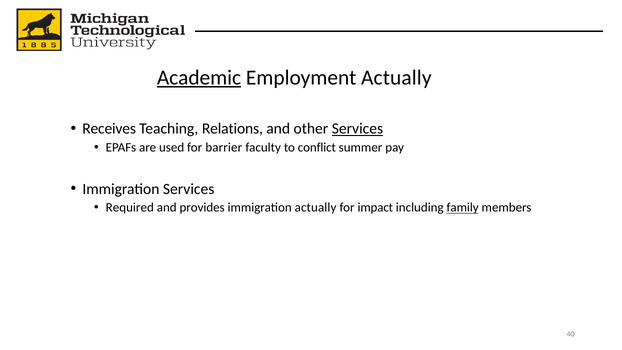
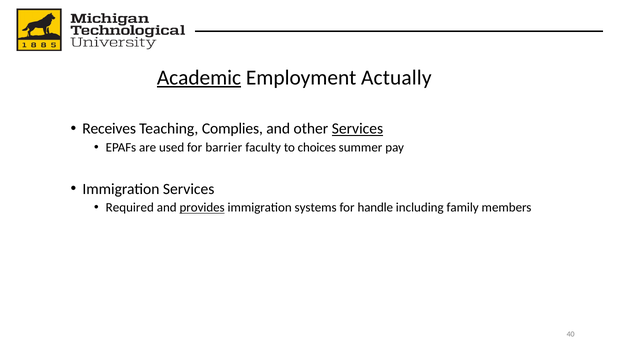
Relations: Relations -> Complies (232, 129)
conflict: conflict -> choices (317, 147)
provides underline: none -> present (202, 207)
immigration actually: actually -> systems (316, 207)
impact: impact -> handle (375, 207)
family underline: present -> none (463, 207)
